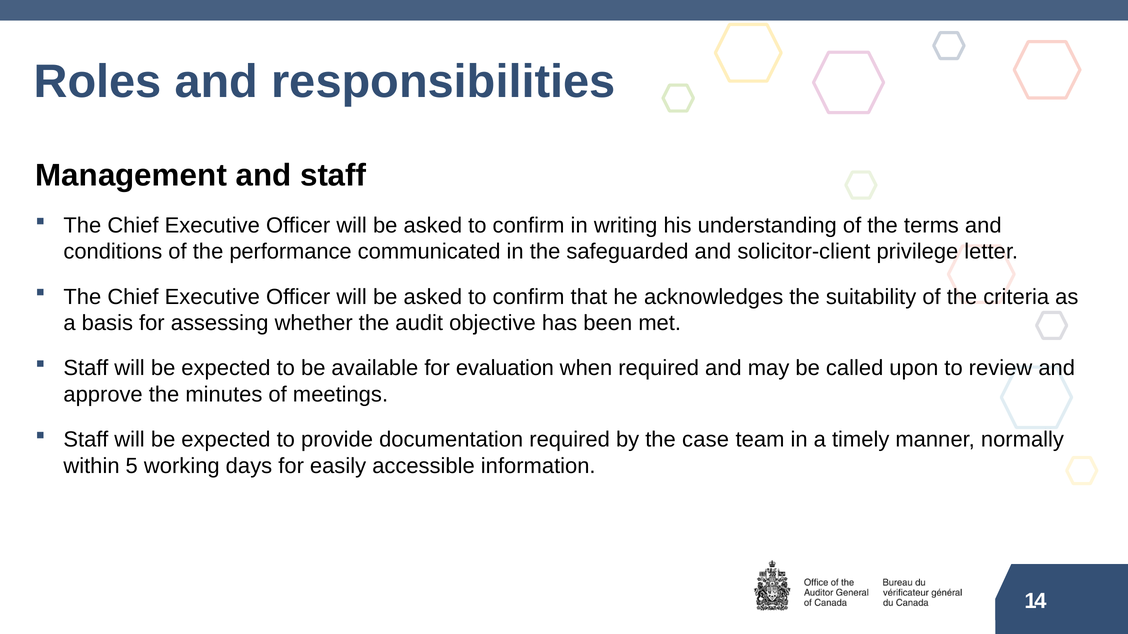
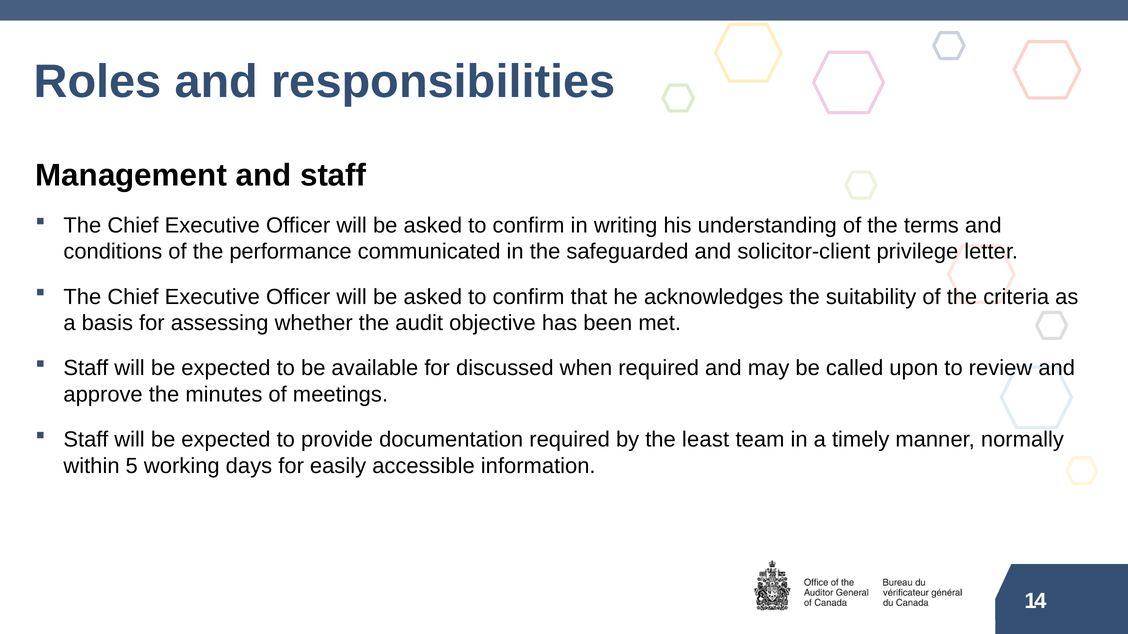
evaluation: evaluation -> discussed (505, 369)
case: case -> least (706, 440)
